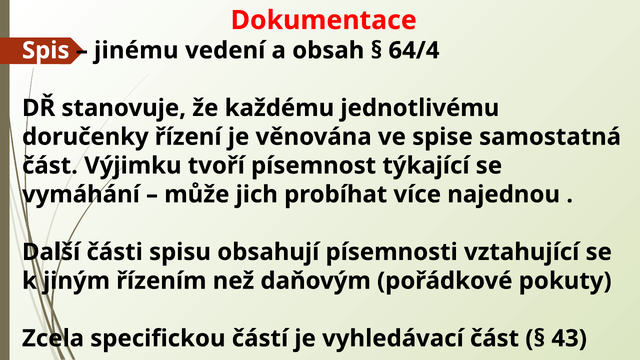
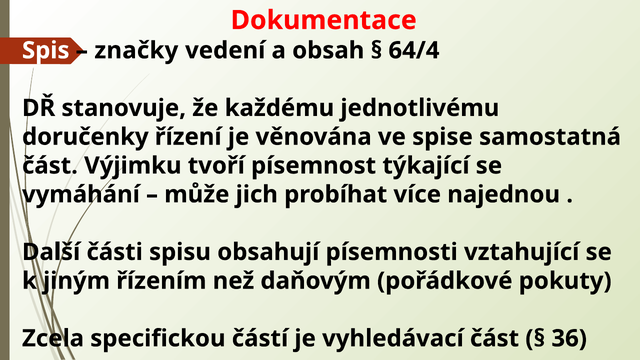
jinému: jinému -> značky (136, 50)
43: 43 -> 36 (569, 338)
